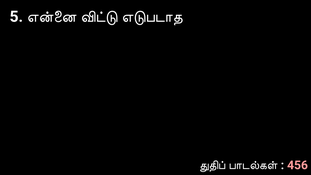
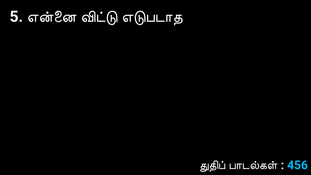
456 colour: pink -> light blue (298, 165)
